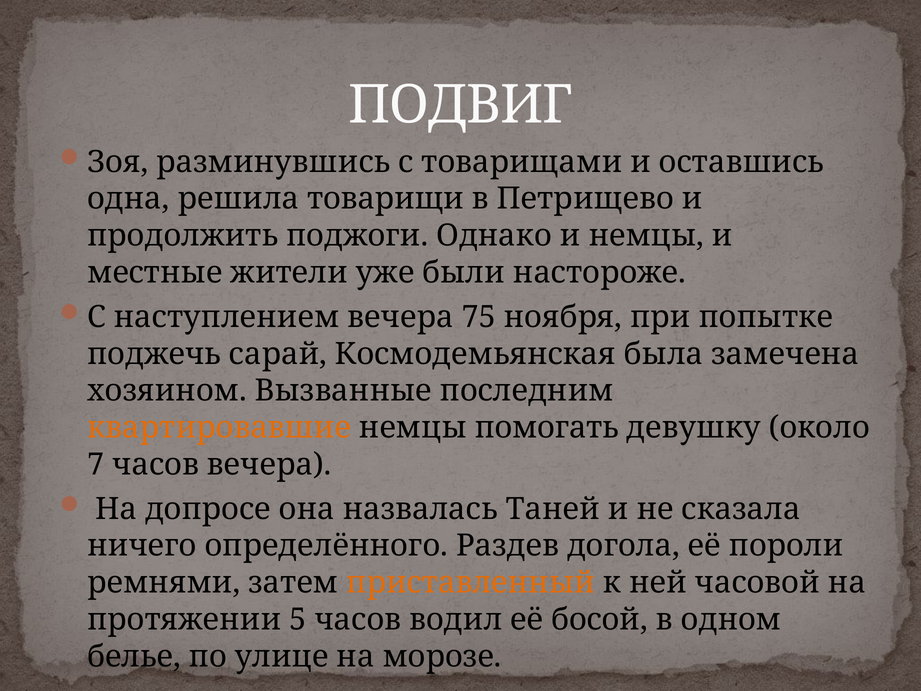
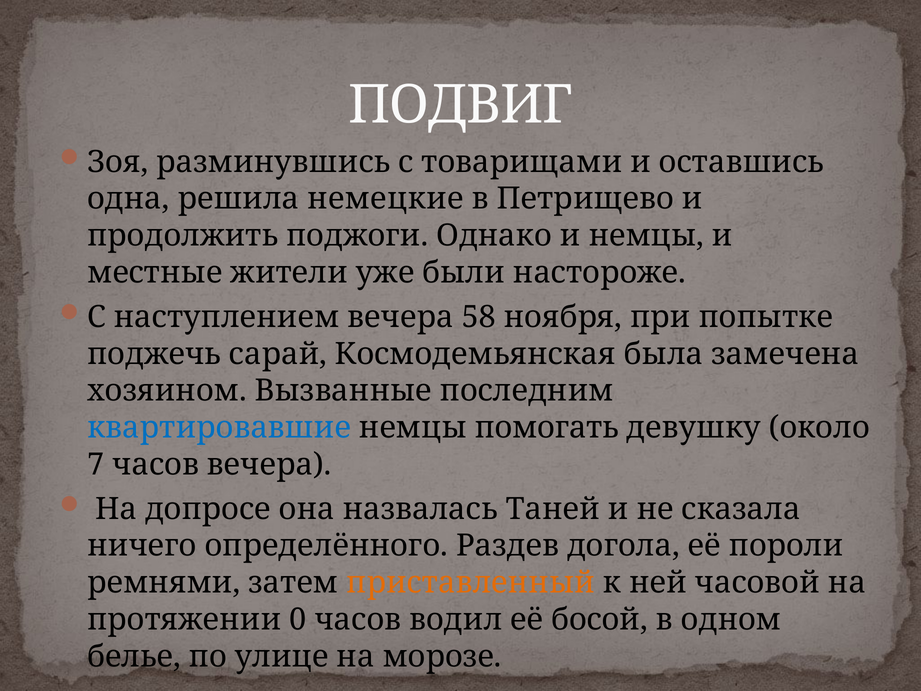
товарищи: товарищи -> немецкие (385, 199)
75: 75 -> 58 (479, 317)
квартировавшие colour: orange -> blue (219, 427)
5: 5 -> 0 (298, 619)
